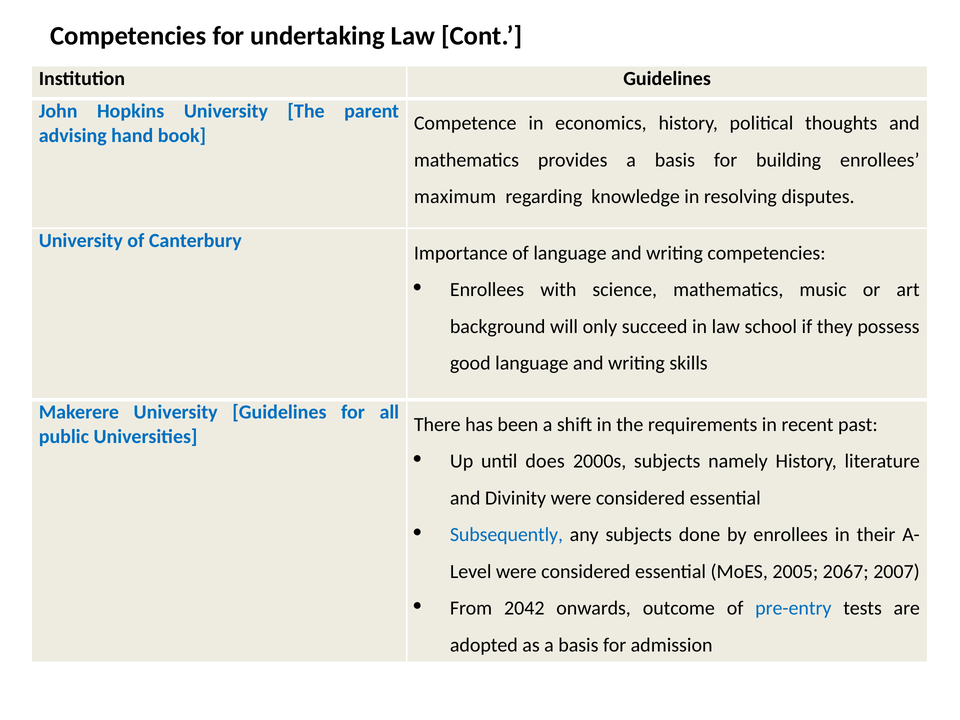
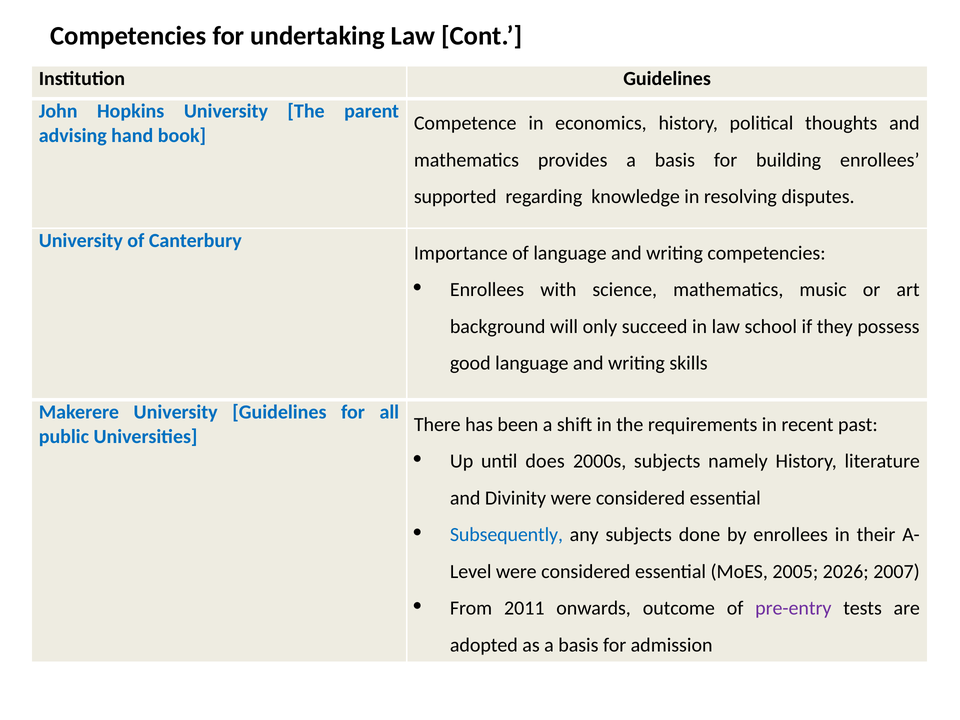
maximum: maximum -> supported (455, 197)
2067: 2067 -> 2026 (846, 572)
2042: 2042 -> 2011 (524, 608)
pre-entry colour: blue -> purple (793, 608)
